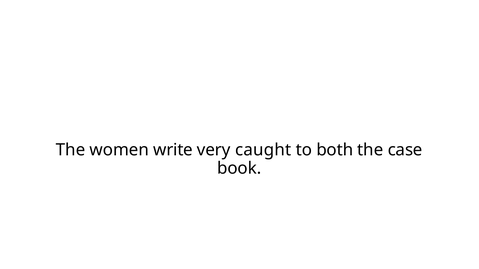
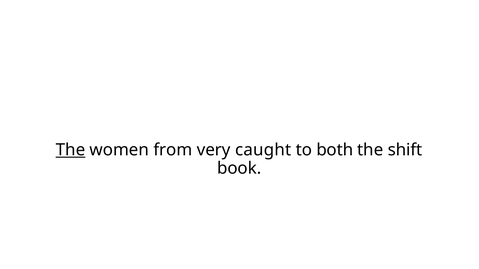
The underline: none -> present (71, 150)
write: write -> from (173, 150)
case: case -> shift (405, 150)
